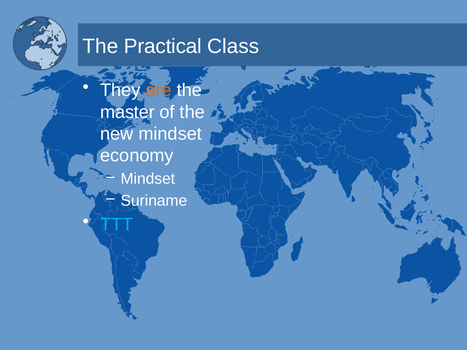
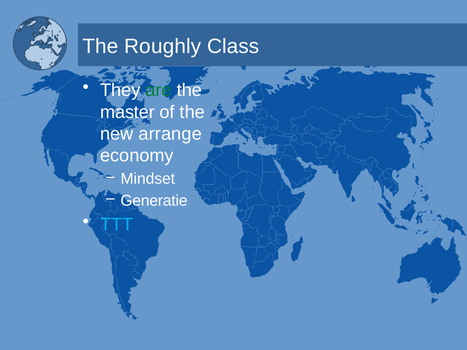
Practical: Practical -> Roughly (163, 46)
are colour: orange -> green (159, 90)
new mindset: mindset -> arrange (170, 134)
Suriname: Suriname -> Generatie (154, 201)
